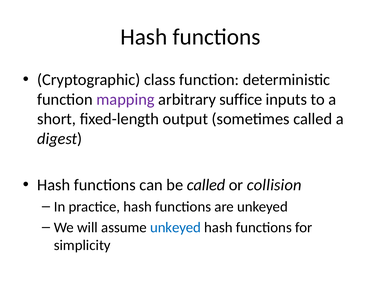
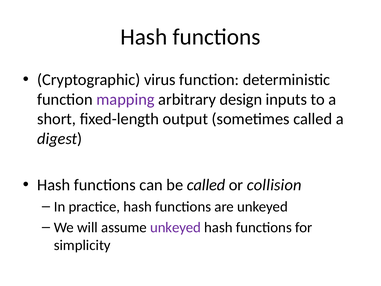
class: class -> virus (160, 80)
suffice: suffice -> design (241, 99)
unkeyed colour: blue -> purple (176, 227)
